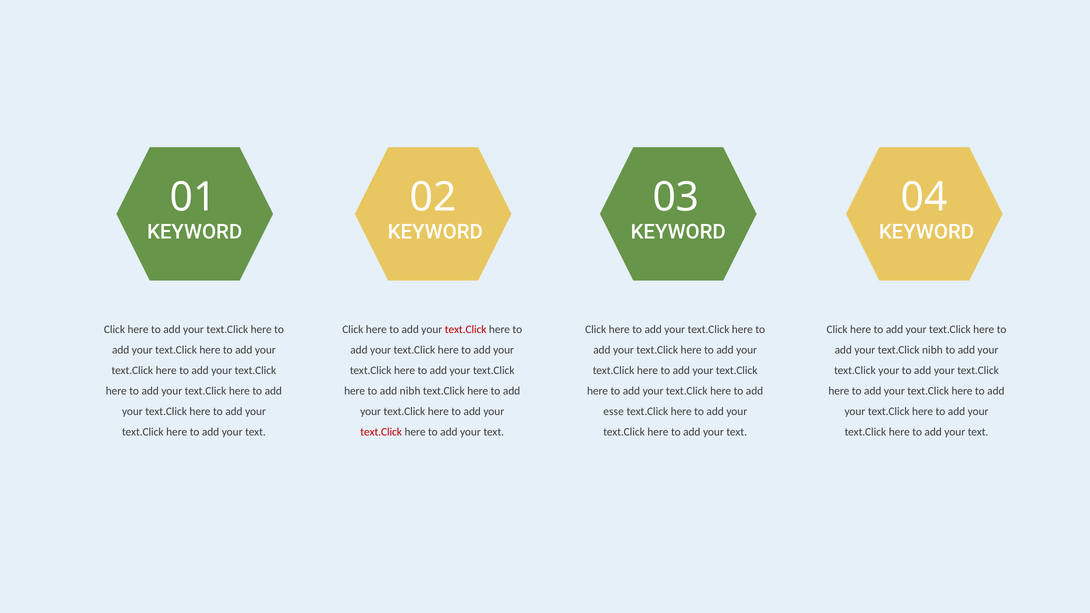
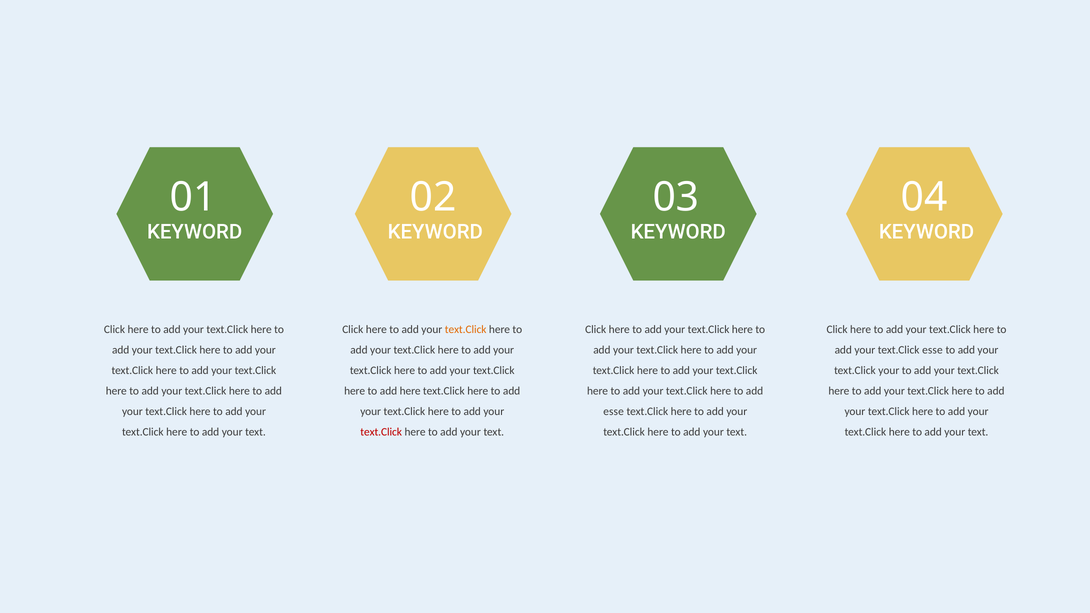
text.Click colour: red -> orange (466, 330)
text.Click nibh: nibh -> esse (932, 350)
add nibh: nibh -> here (410, 391)
